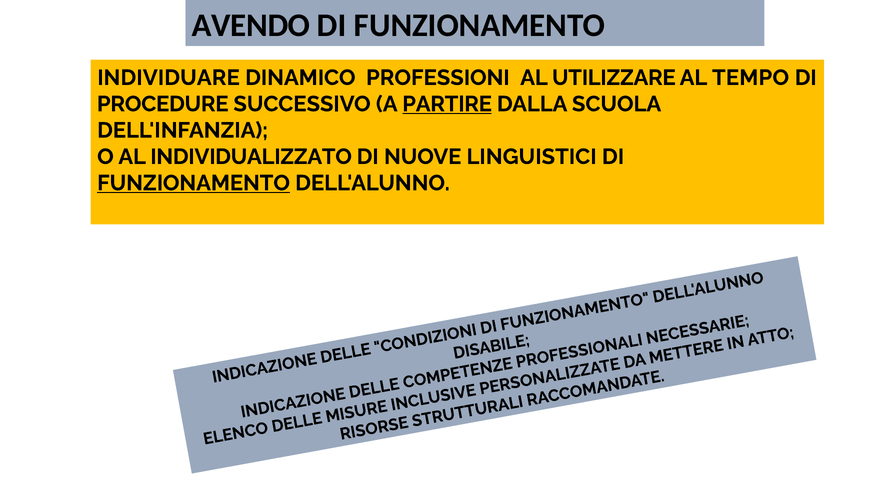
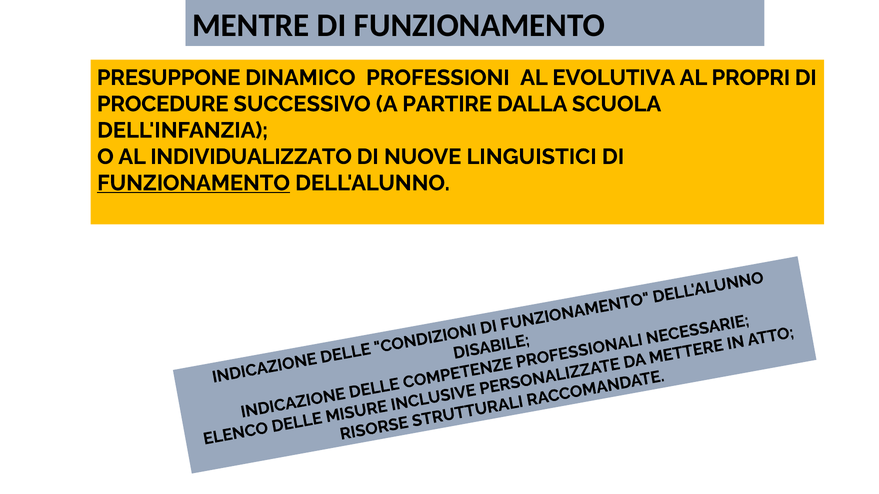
AVENDO: AVENDO -> MENTRE (251, 25)
INDIVIDUARE: INDIVIDUARE -> PRESUPPONE (169, 78)
UTILIZZARE: UTILIZZARE -> EVOLUTIVA (614, 78)
TEMPO: TEMPO -> PROPRI (751, 78)
PARTIRE underline: present -> none (447, 104)
